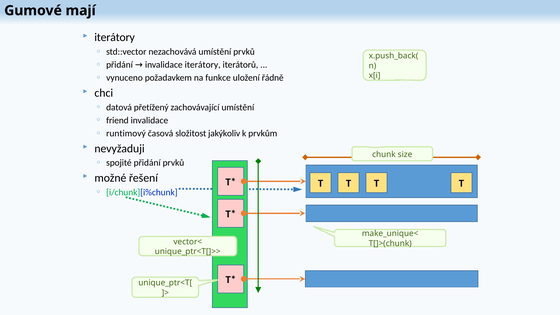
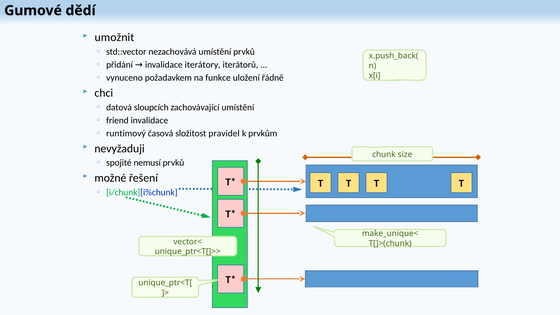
mají: mají -> dědí (81, 11)
iterátory: iterátory -> umožnit (114, 37)
přetížený: přetížený -> sloupcích (151, 107)
jakýkoliv: jakýkoliv -> pravidel (224, 133)
spojité přidání: přidání -> nemusí (147, 163)
